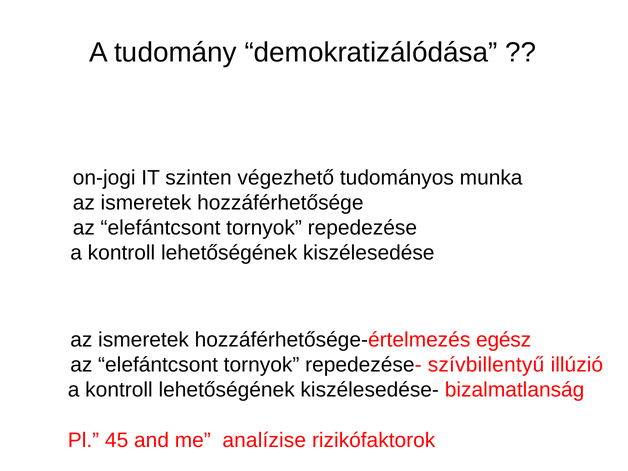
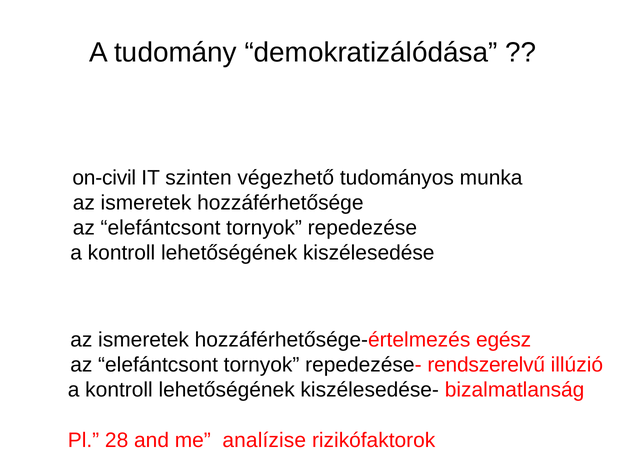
on-jogi: on-jogi -> on-civil (104, 178)
szívbillentyű: szívbillentyű -> rendszerelvű (486, 365)
45: 45 -> 28 (117, 440)
